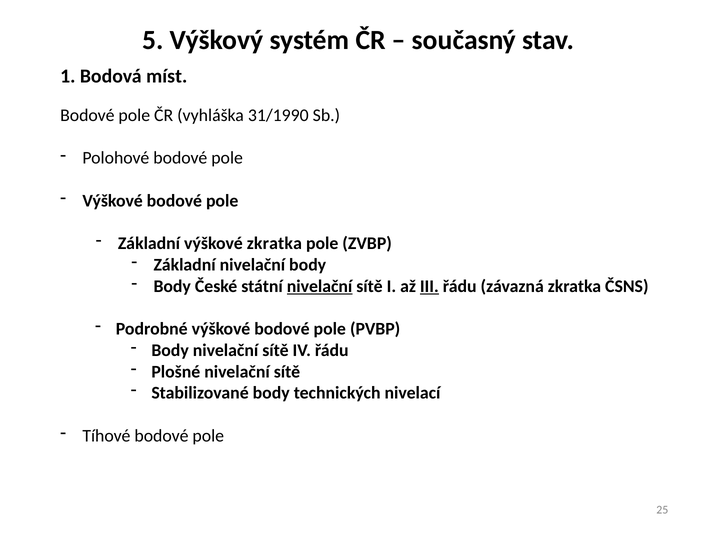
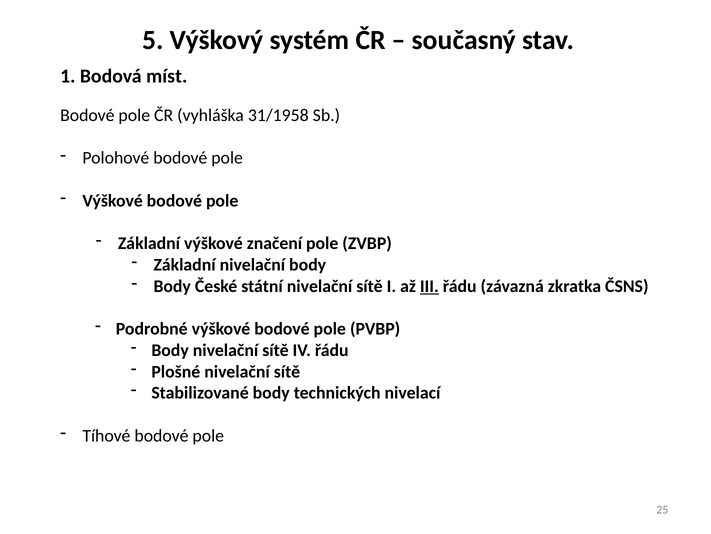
31/1990: 31/1990 -> 31/1958 (278, 115)
výškové zkratka: zkratka -> značení (274, 243)
nivelační underline: present -> none (320, 286)
